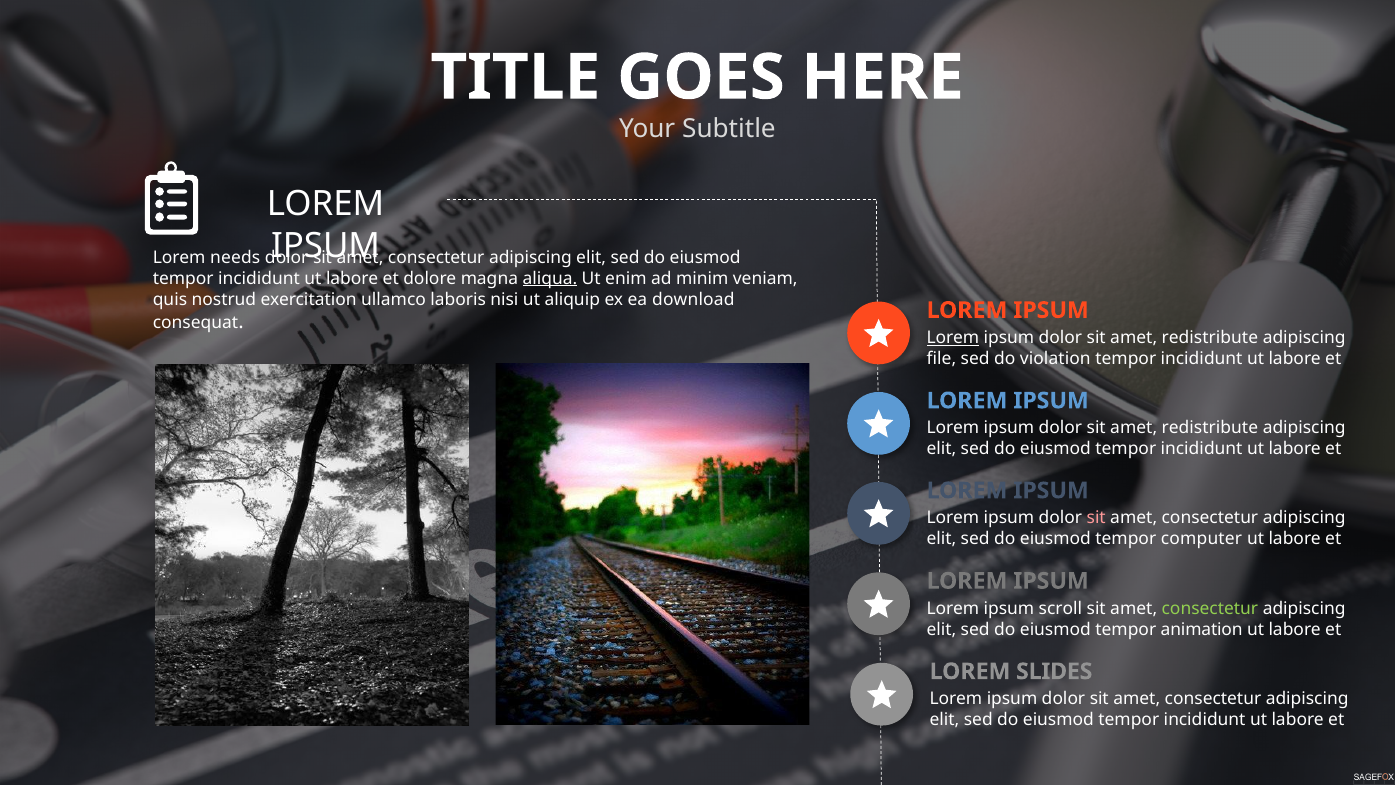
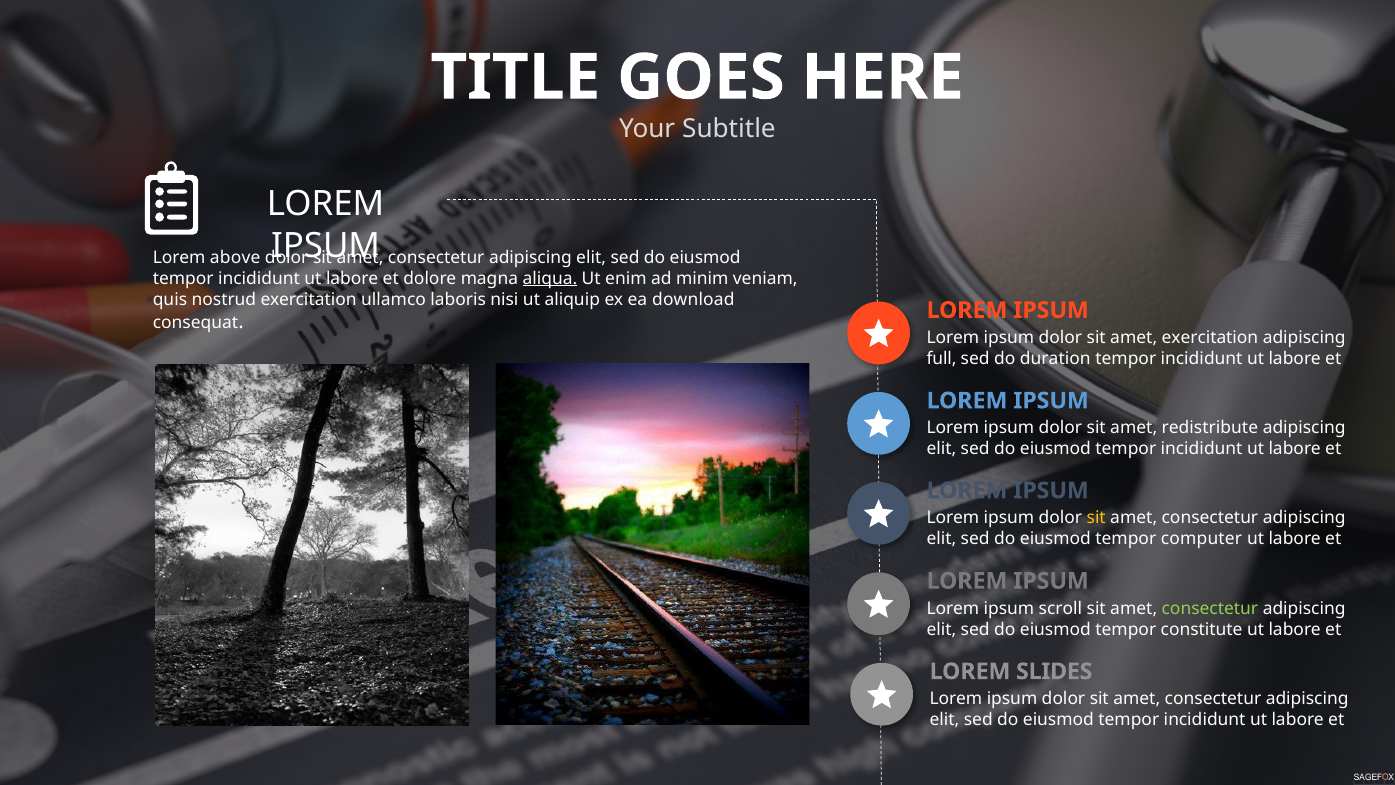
needs: needs -> above (235, 257)
Lorem underline: present -> none (953, 338)
redistribute: redistribute -> exercitation (1210, 338)
file: file -> full (942, 359)
violation: violation -> duration (1055, 359)
sit colour: pink -> yellow (1096, 518)
animation: animation -> constitute (1202, 629)
